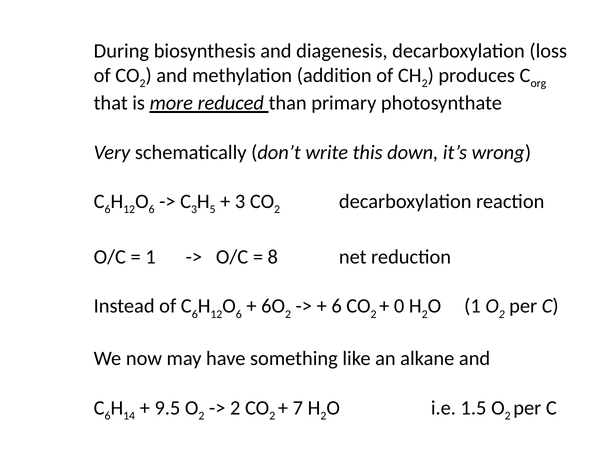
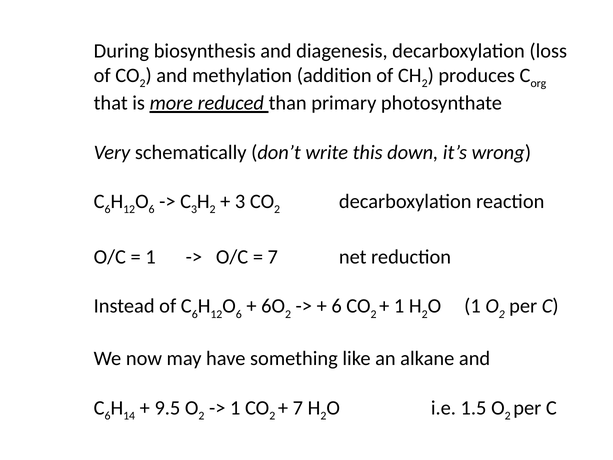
5: 5 -> 2 (213, 209)
8: 8 -> 7 (273, 257)
0: 0 -> 1 (399, 306)
2: 2 -> 1 (235, 408)
